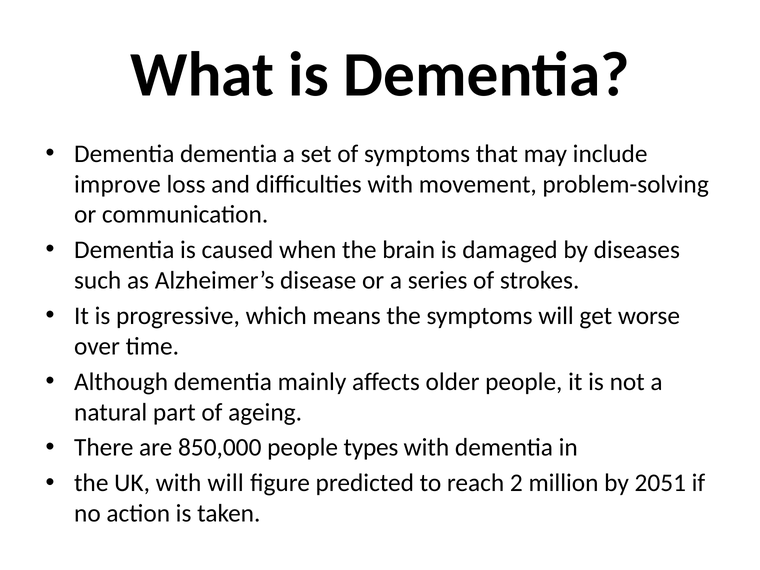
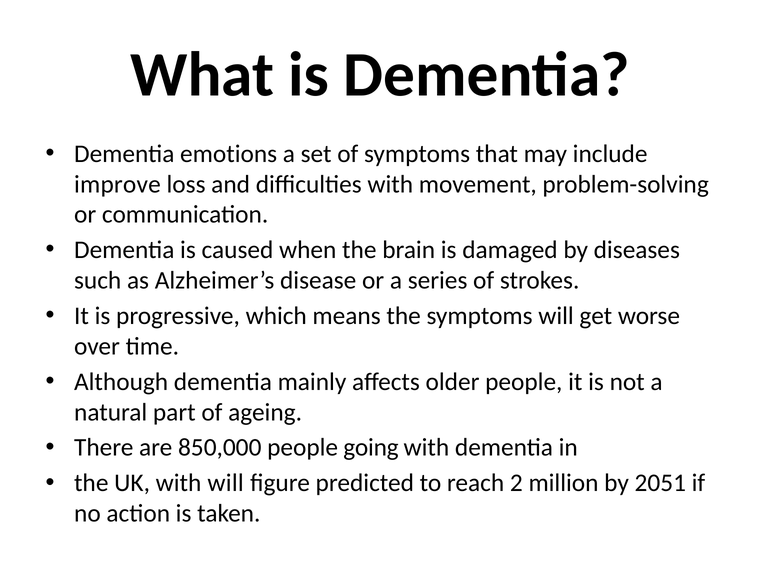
Dementia dementia: dementia -> emotions (229, 154)
types: types -> going (371, 448)
